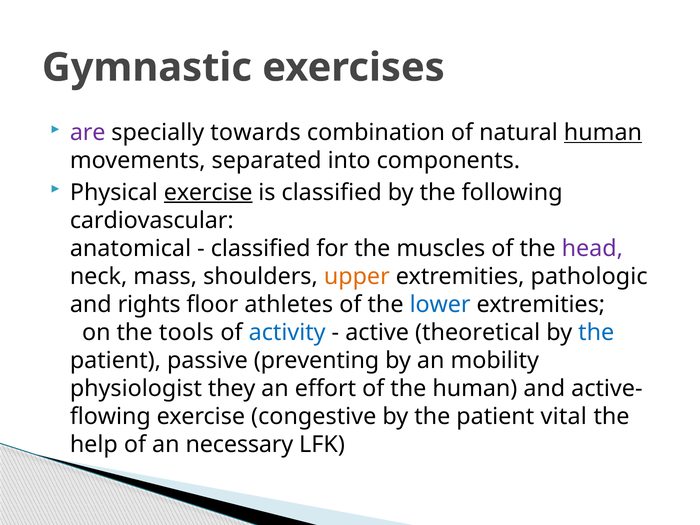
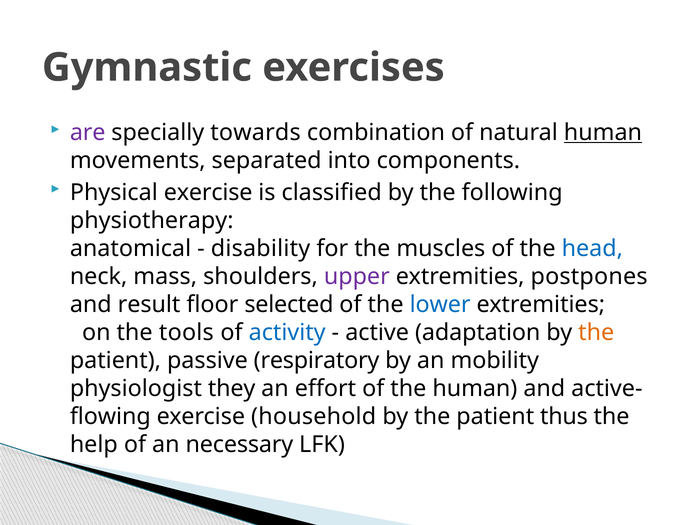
exercise underline: present -> none (208, 192)
cardiovascular: cardiovascular -> physiotherapy (152, 220)
classified: classified -> disability (261, 248)
head colour: purple -> blue (592, 248)
upper colour: orange -> purple (357, 276)
pathologic: pathologic -> postpones (589, 276)
rights: rights -> result (149, 304)
athletes: athletes -> selected (289, 304)
theoretical: theoretical -> adaptation (478, 332)
the colour: blue -> orange (596, 332)
preventing: preventing -> respiratory (317, 360)
congestive: congestive -> household (314, 416)
vital: vital -> thus (564, 416)
